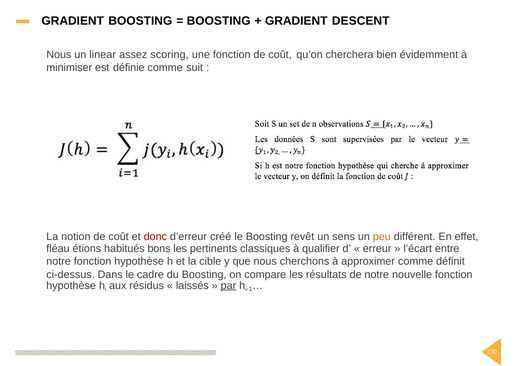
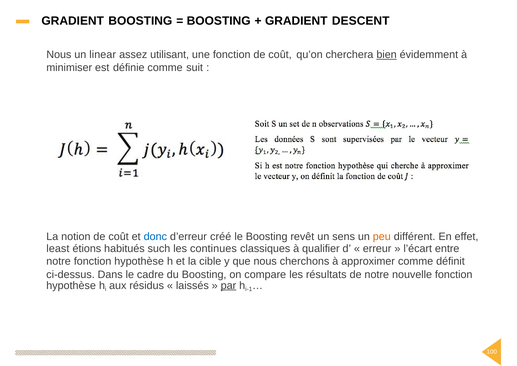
scoring: scoring -> utilisant (170, 55)
bien underline: none -> present (387, 55)
donc colour: red -> blue (155, 236)
fléau: fléau -> least (58, 248)
bons: bons -> such (159, 248)
pertinents: pertinents -> continues (213, 248)
